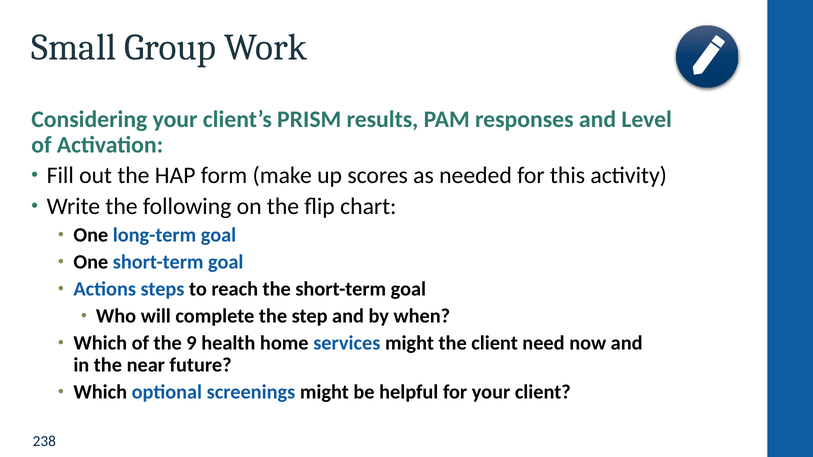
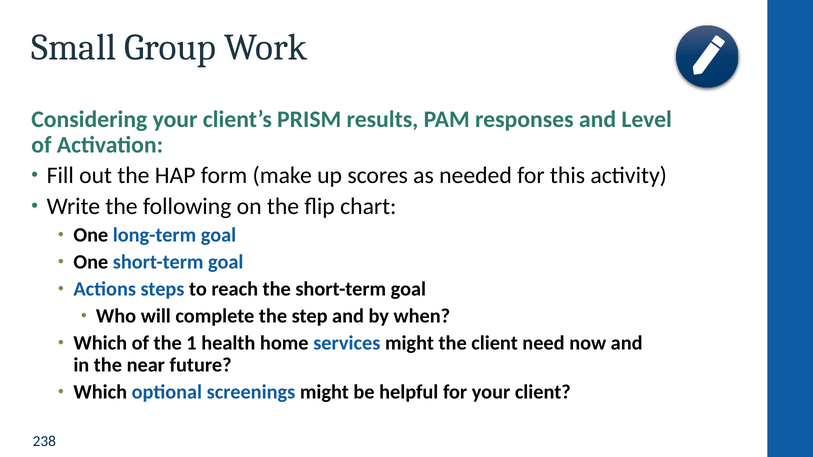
9: 9 -> 1 (192, 344)
